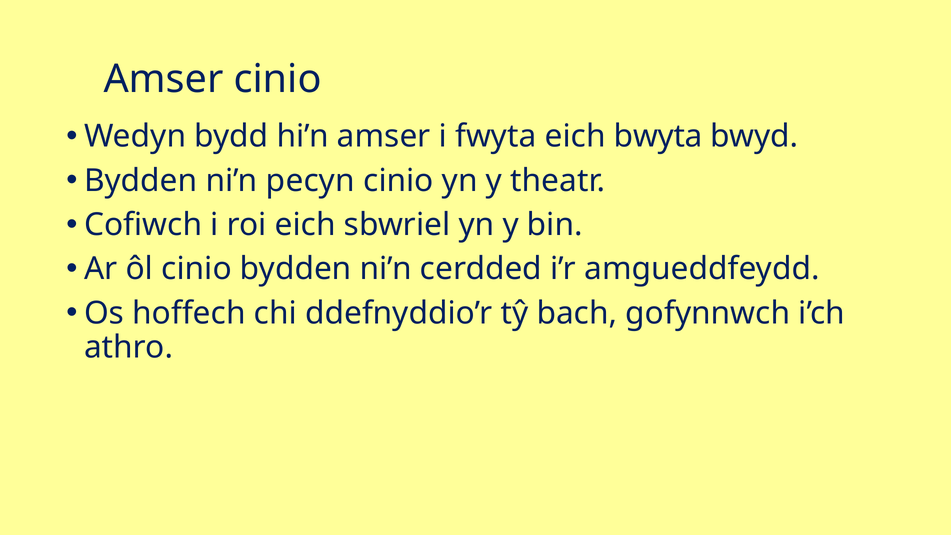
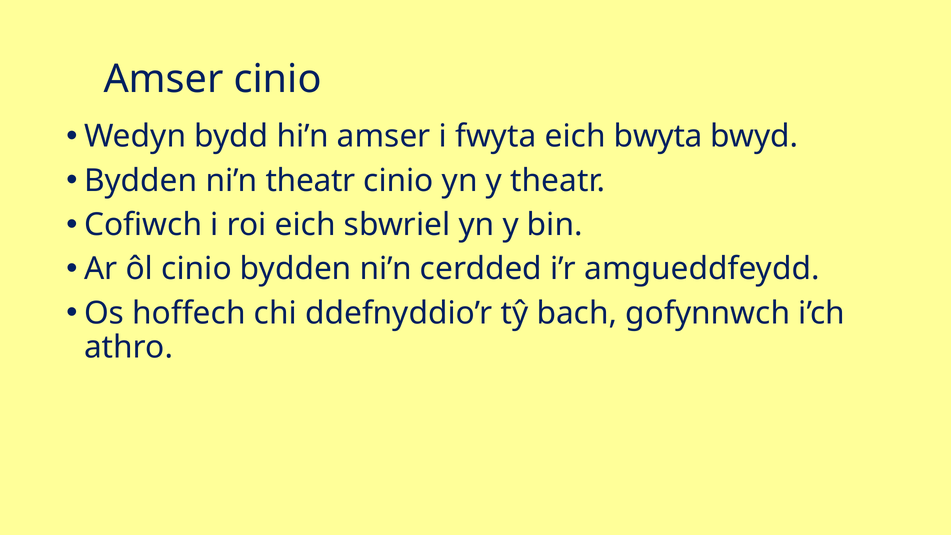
ni’n pecyn: pecyn -> theatr (311, 181)
